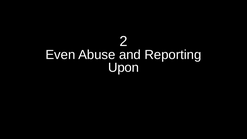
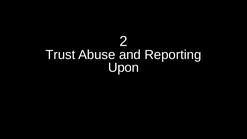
Even: Even -> Trust (60, 55)
